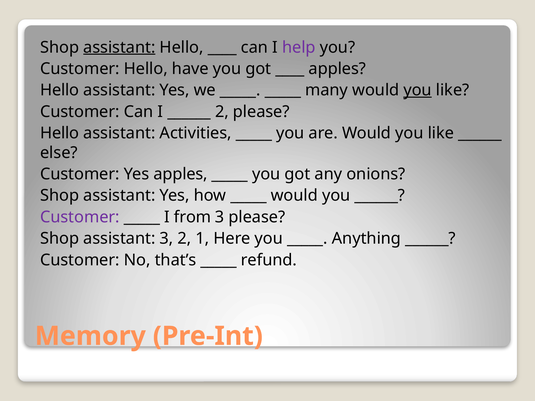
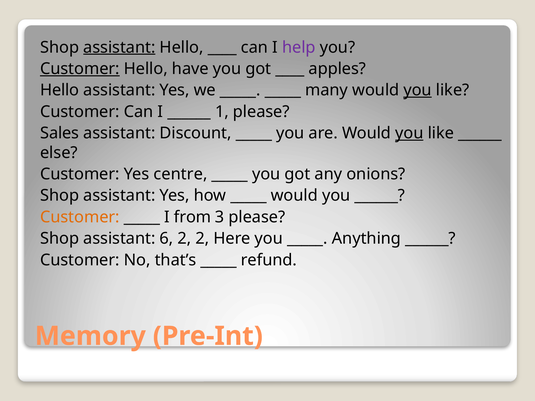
Customer underline: none -> present (80, 69)
2: 2 -> 1 (222, 112)
Hello: Hello -> Sales (60, 133)
Activities: Activities -> Discount (196, 133)
you underline: none -> present (409, 133)
Yes apples: apples -> centre (180, 174)
Customer colour: purple -> orange (80, 217)
assistant 3: 3 -> 6 (166, 239)
2 1: 1 -> 2 (202, 239)
